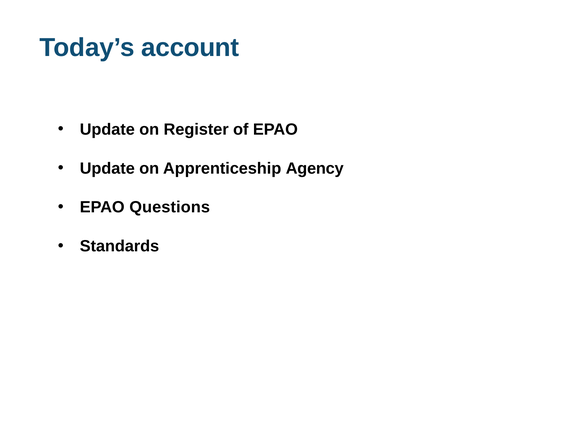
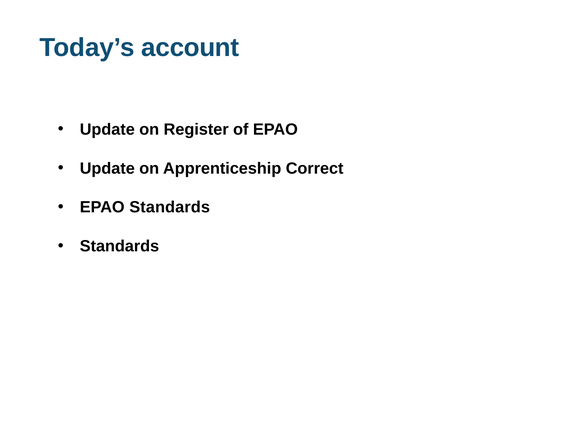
Agency: Agency -> Correct (315, 168)
EPAO Questions: Questions -> Standards (170, 207)
